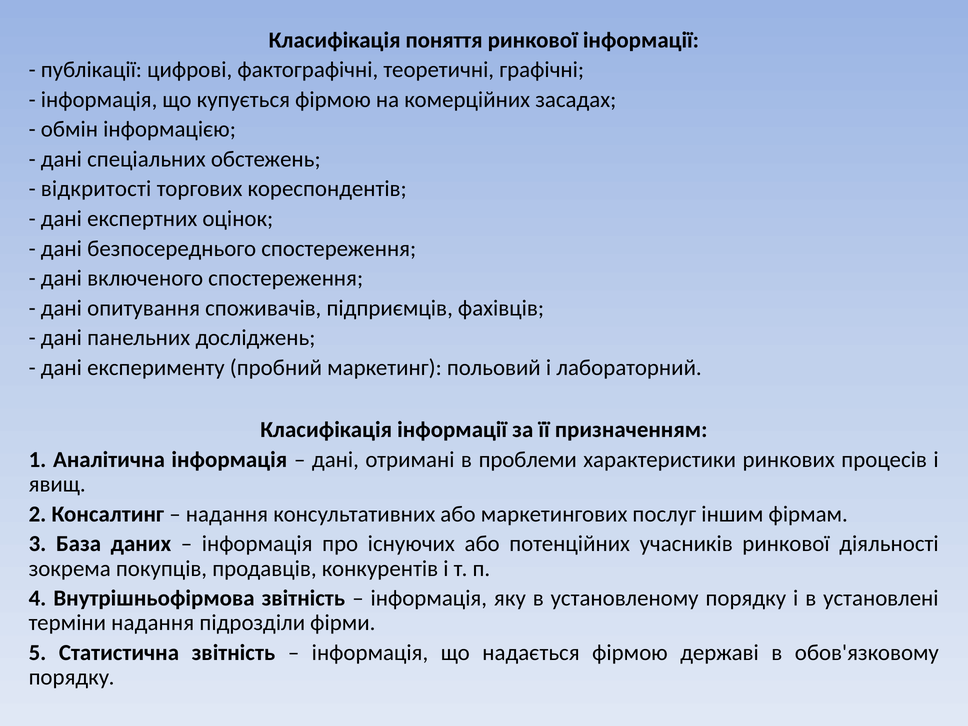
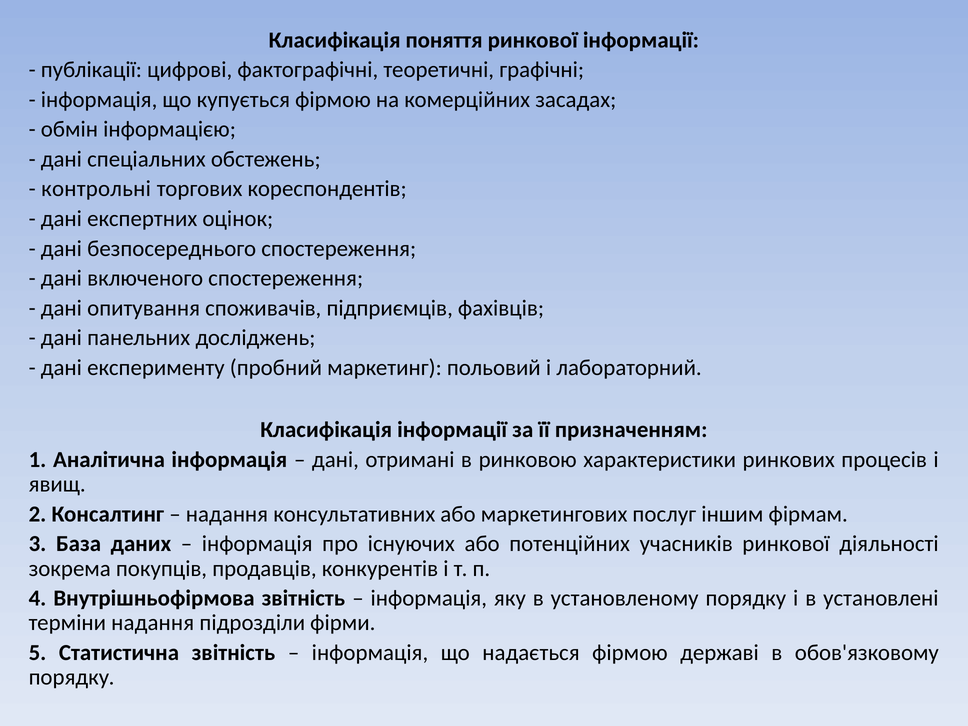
відкритості: відкритості -> контрольні (96, 189)
проблеми: проблеми -> ринковою (528, 460)
